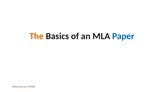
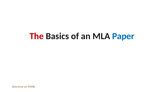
The colour: orange -> red (37, 36)
